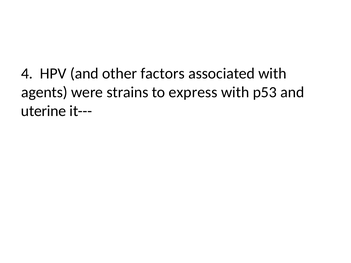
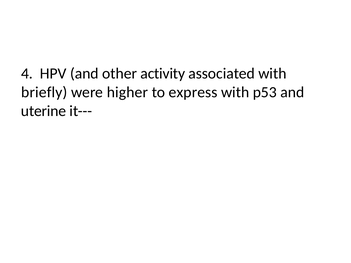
factors: factors -> activity (163, 74)
agents: agents -> briefly (44, 92)
strains: strains -> higher (127, 92)
